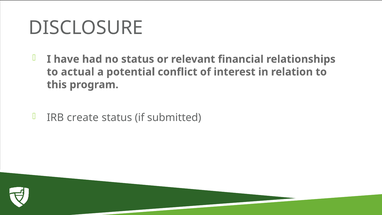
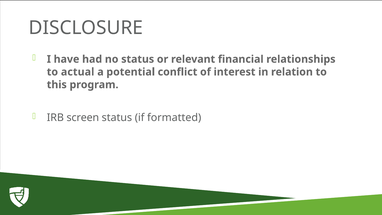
create: create -> screen (83, 118)
submitted: submitted -> formatted (174, 118)
